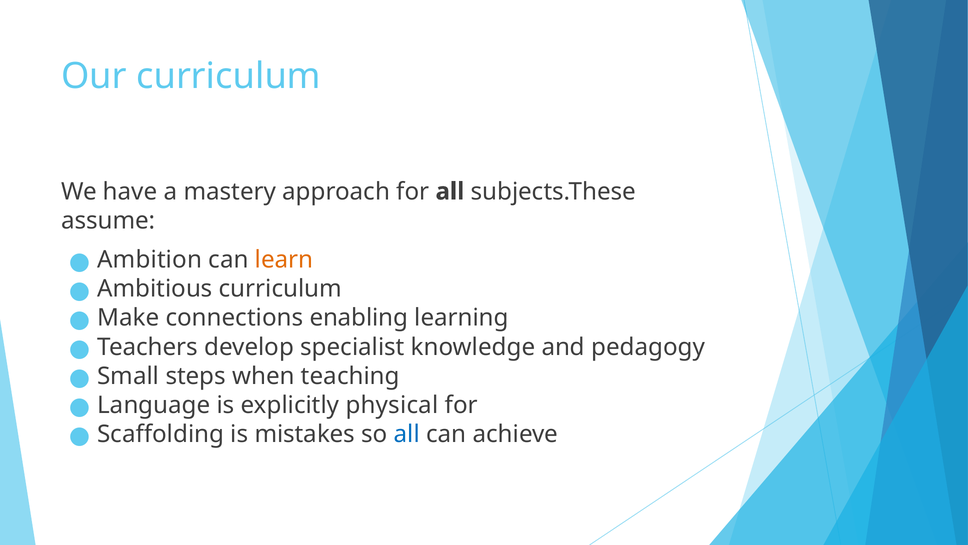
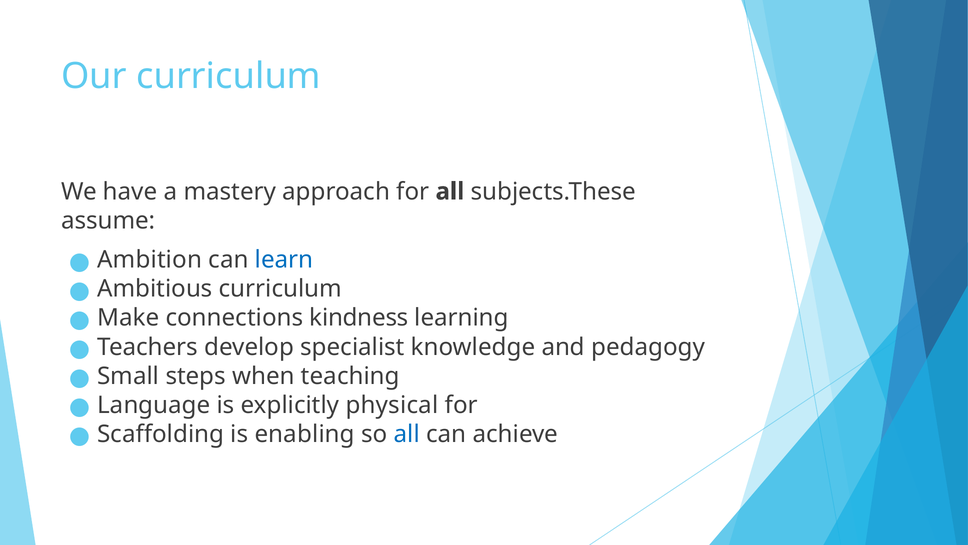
learn colour: orange -> blue (284, 260)
enabling: enabling -> kindness (359, 318)
mistakes: mistakes -> enabling (305, 434)
